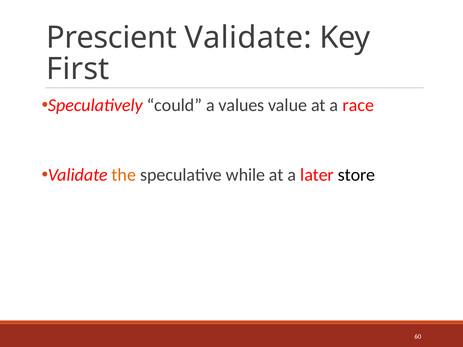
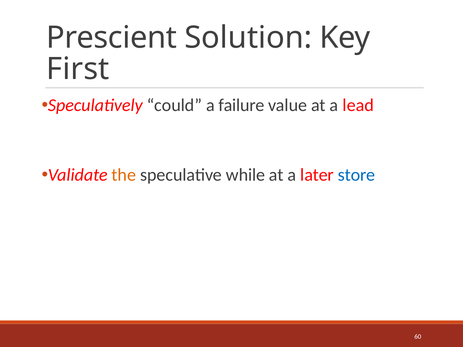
Prescient Validate: Validate -> Solution (248, 38)
values: values -> failure (241, 105)
race: race -> lead (358, 105)
store colour: black -> blue (357, 175)
